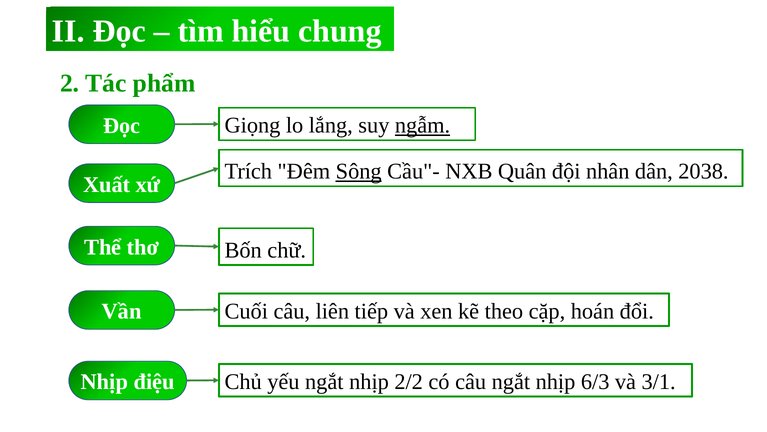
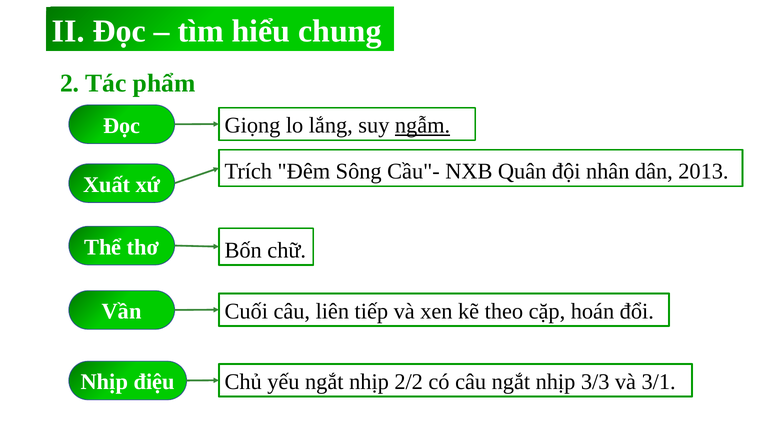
Sông underline: present -> none (359, 171)
2038: 2038 -> 2013 (703, 171)
6/3: 6/3 -> 3/3 (595, 381)
